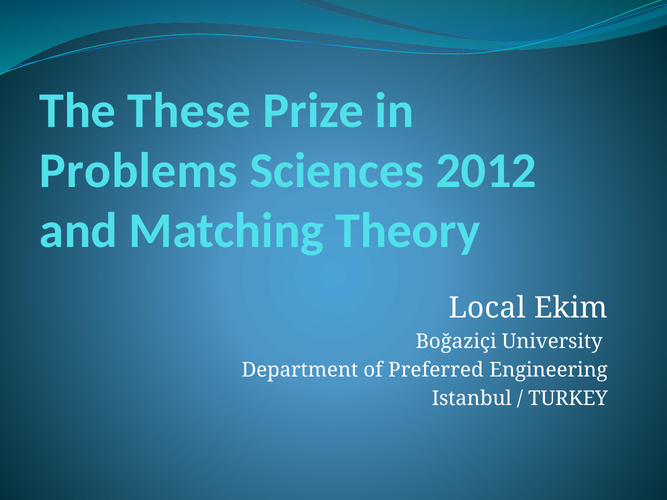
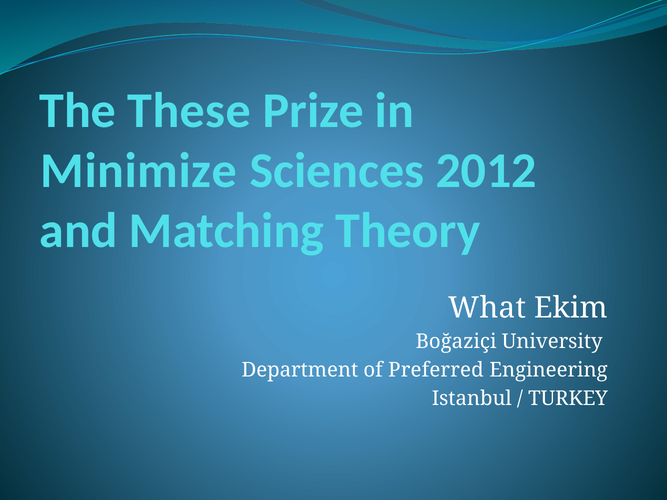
Problems: Problems -> Minimize (139, 171)
Local: Local -> What (487, 308)
